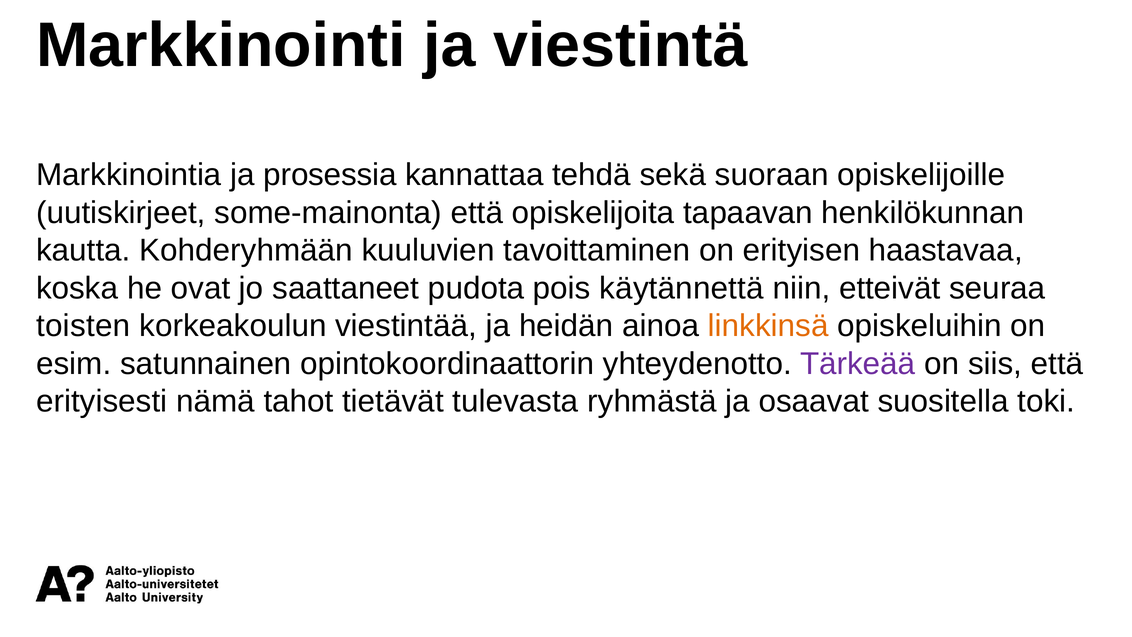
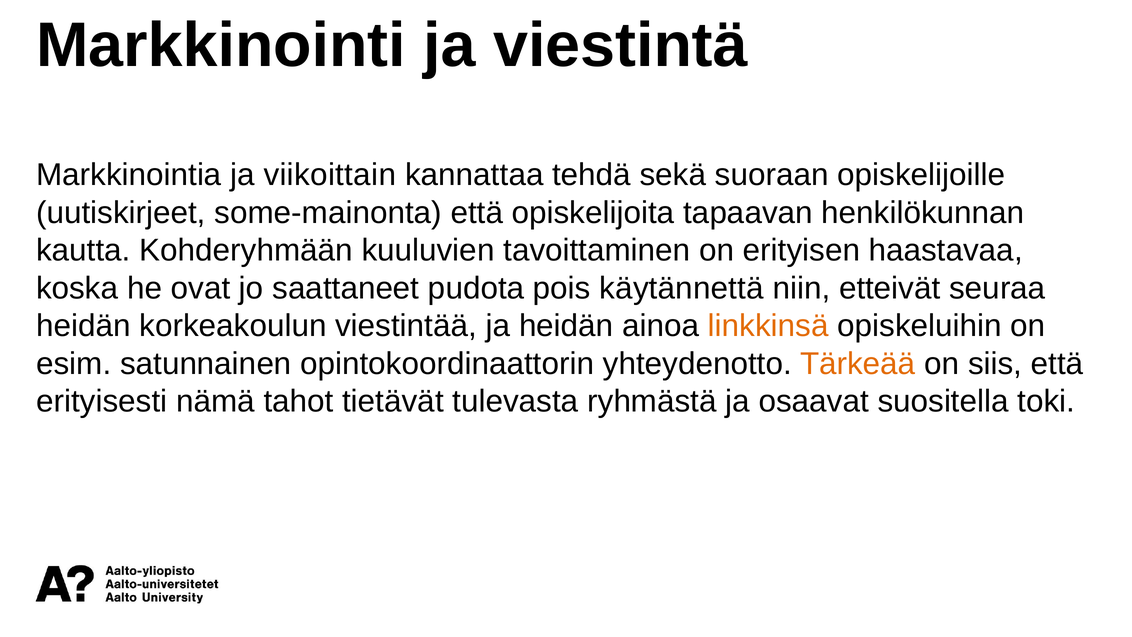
prosessia: prosessia -> viikoittain (330, 175)
toisten: toisten -> heidän (83, 326)
Tärkeää colour: purple -> orange (858, 364)
